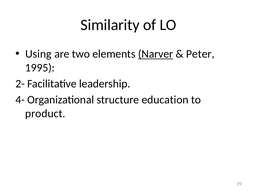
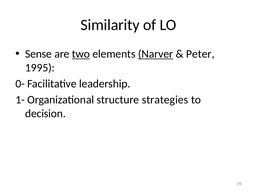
Using: Using -> Sense (38, 54)
two underline: none -> present (81, 54)
2-: 2- -> 0- (20, 84)
4-: 4- -> 1- (20, 100)
education: education -> strategies (165, 100)
product: product -> decision (45, 113)
